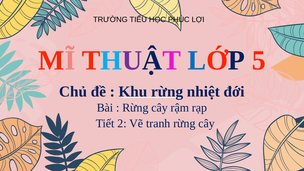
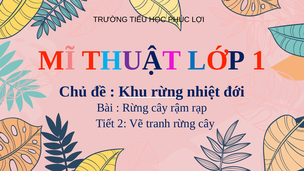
5: 5 -> 1 (259, 61)
